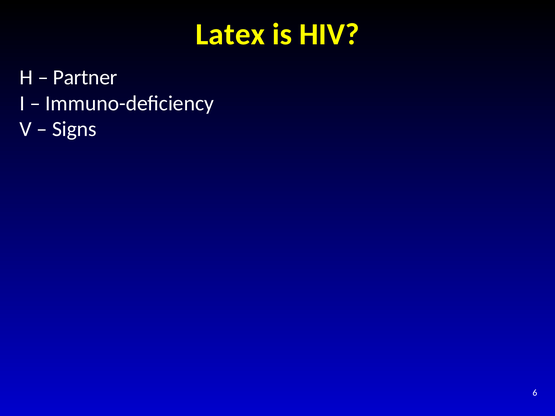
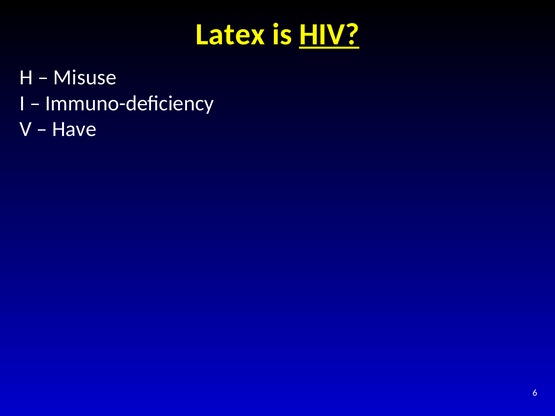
HIV underline: none -> present (329, 35)
Partner: Partner -> Misuse (85, 77)
Signs: Signs -> Have (74, 129)
